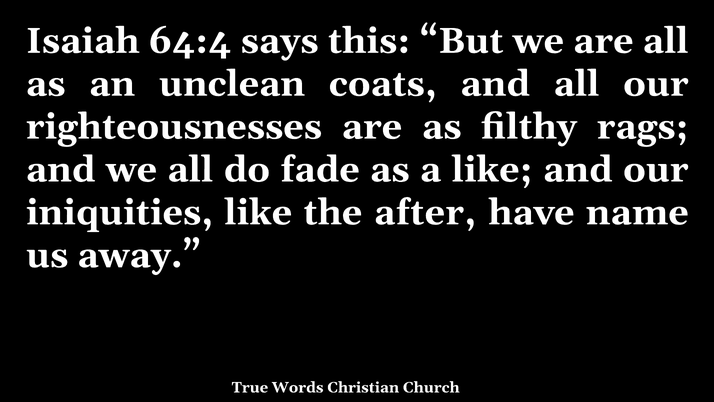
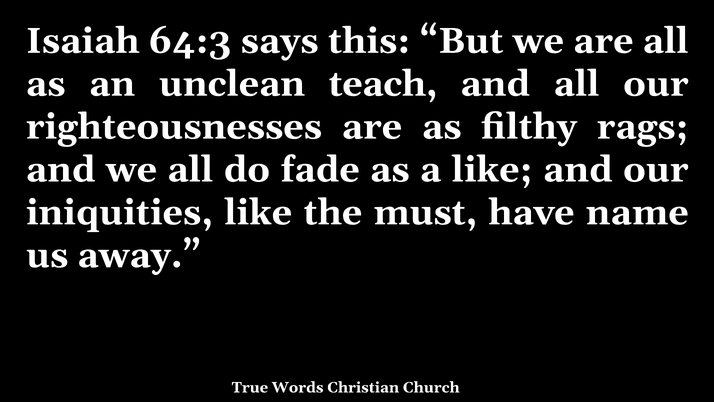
64:4: 64:4 -> 64:3 (190, 41)
coats: coats -> teach (383, 84)
after: after -> must (425, 212)
